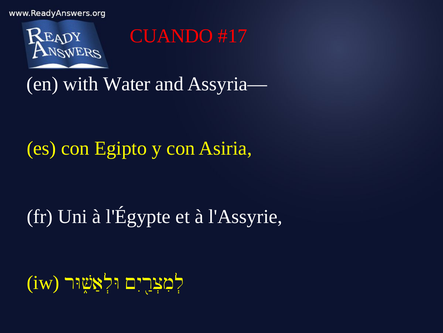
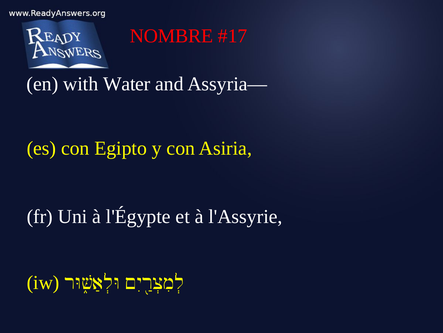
CUANDO: CUANDO -> NOMBRE (172, 36)
